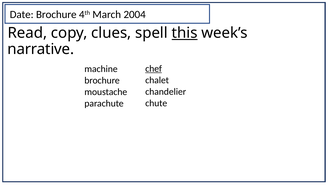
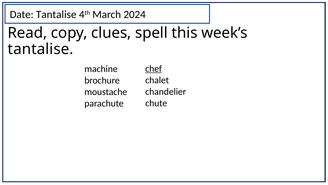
Date Brochure: Brochure -> Tantalise (56, 15)
2004: 2004 -> 2024 (135, 15)
this underline: present -> none (185, 33)
narrative: narrative -> tantalise (41, 49)
